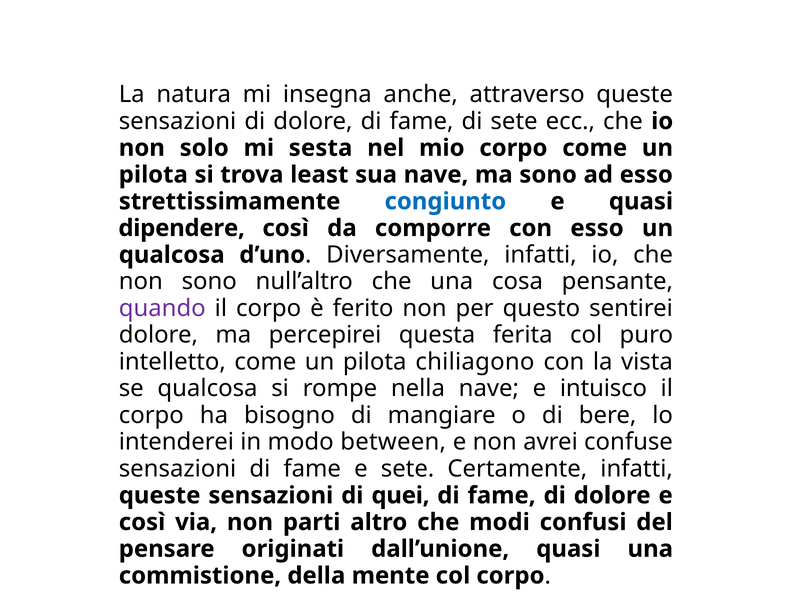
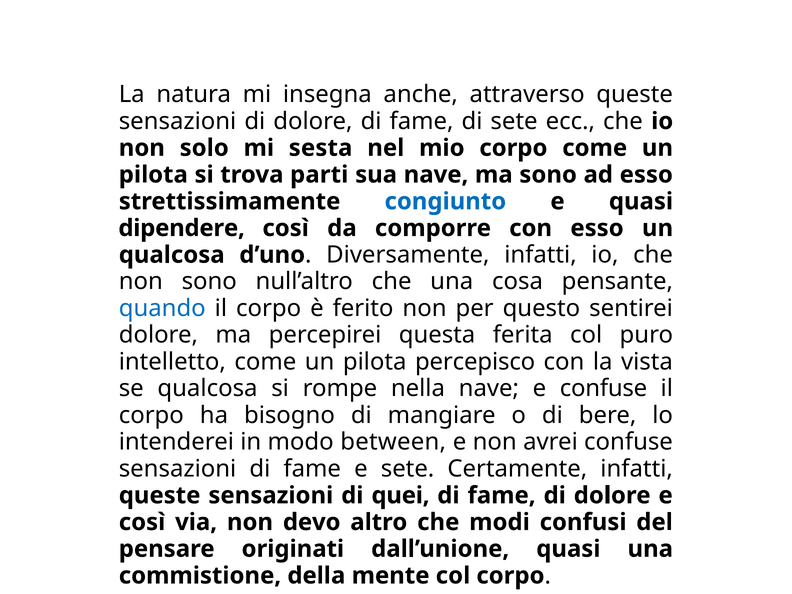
least: least -> parti (319, 175)
quando colour: purple -> blue (162, 308)
chiliagono: chiliagono -> percepisco (475, 362)
e intuisco: intuisco -> confuse (604, 388)
parti: parti -> devo (312, 522)
